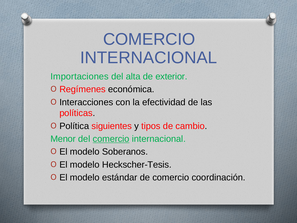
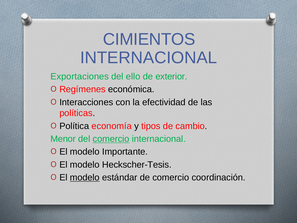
COMERCIO: COMERCIO -> CIMIENTOS (149, 39)
Importaciones: Importaciones -> Exportaciones (80, 76)
alta: alta -> ello (133, 76)
siguientes: siguientes -> economía (112, 126)
Soberanos: Soberanos -> Importante (125, 152)
modelo underline: none -> present (85, 177)
